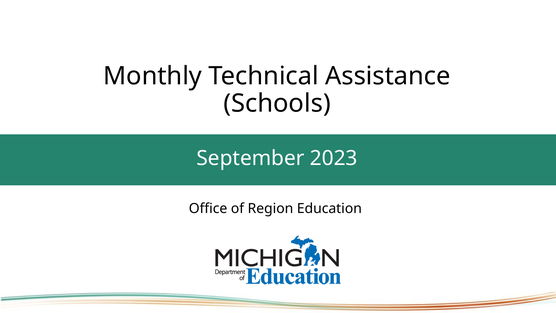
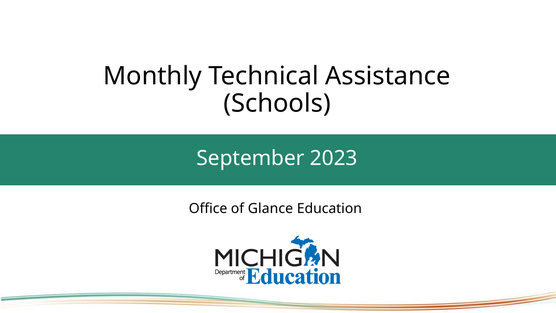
Region: Region -> Glance (270, 208)
